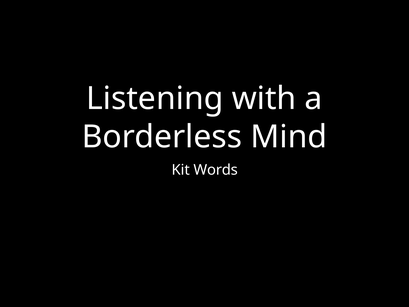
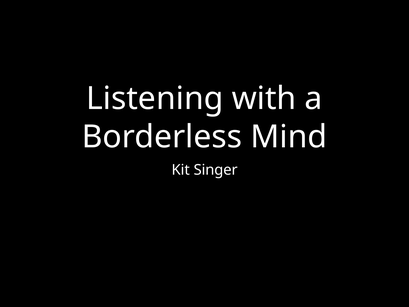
Words: Words -> Singer (216, 170)
